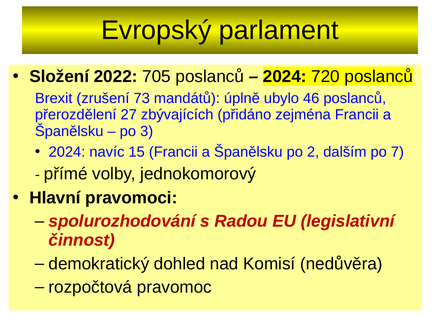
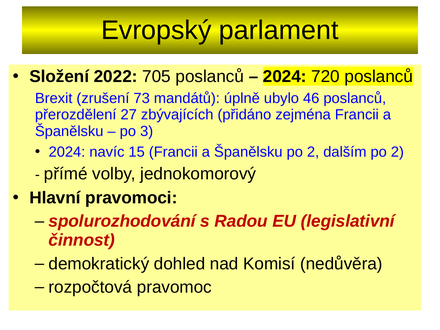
dalším po 7: 7 -> 2 (397, 152)
